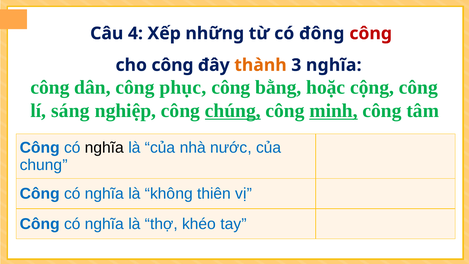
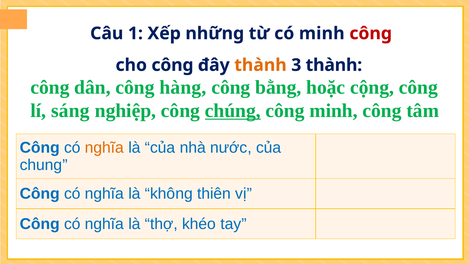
4: 4 -> 1 (135, 33)
có đông: đông -> minh (322, 33)
3 nghĩa: nghĩa -> thành (334, 65)
phục: phục -> hàng (183, 87)
minh underline: present -> none (334, 111)
nghĩa colour: black -> orange (104, 147)
